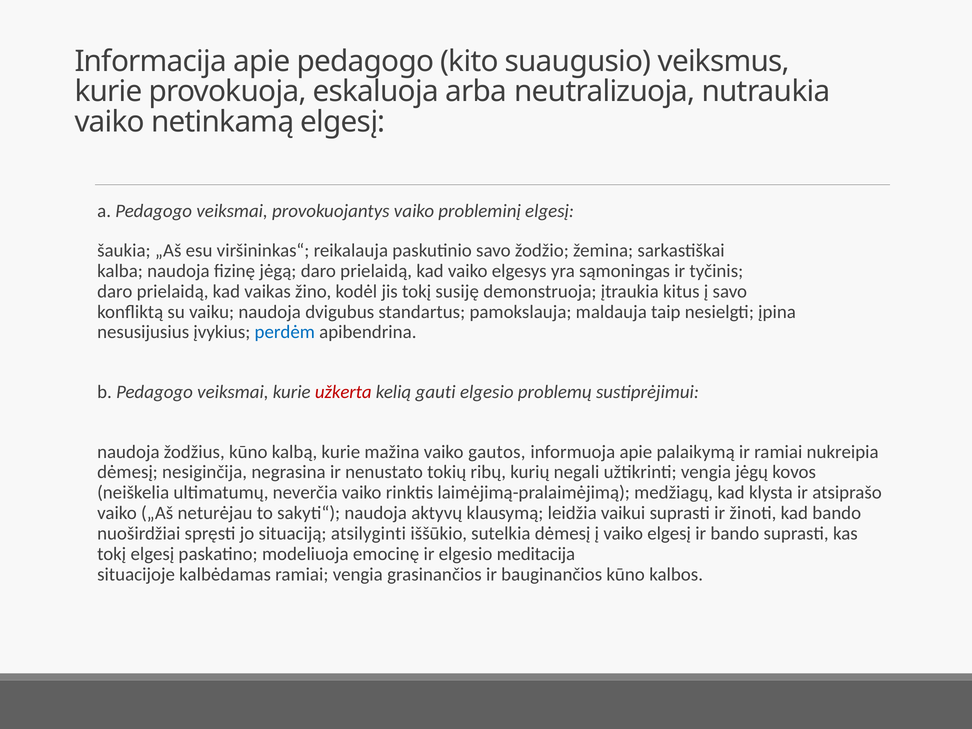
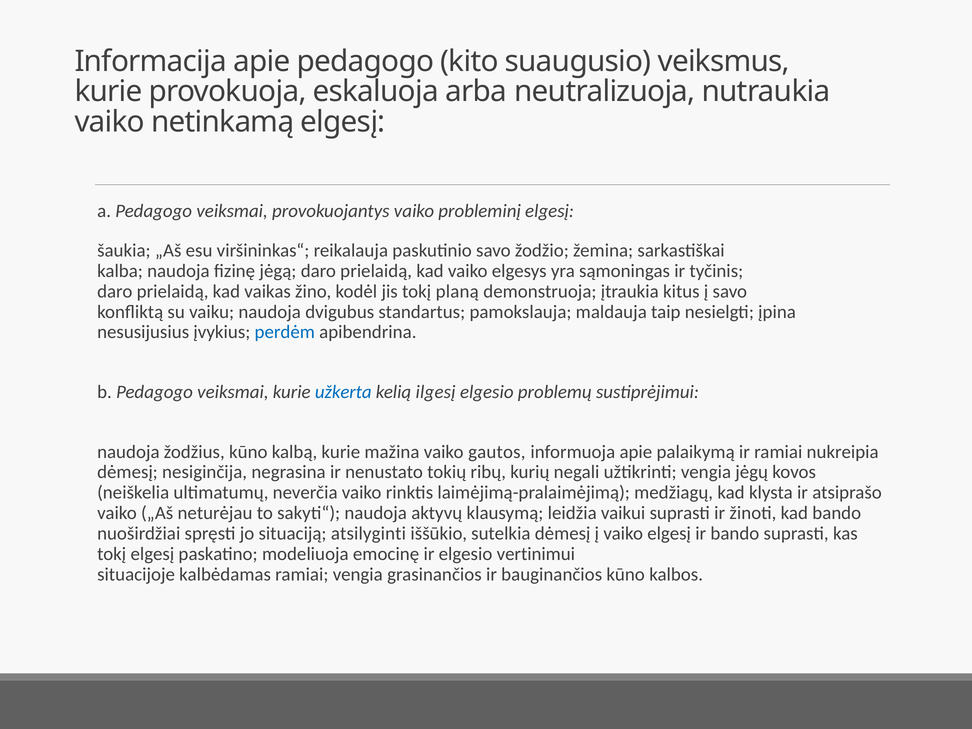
susiję: susiję -> planą (457, 291)
užkerta colour: red -> blue (343, 392)
gauti: gauti -> ilgesį (436, 392)
meditacija: meditacija -> vertinimui (536, 554)
